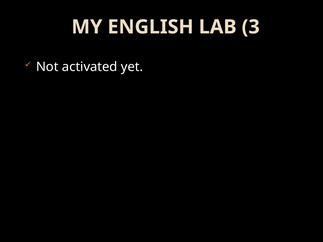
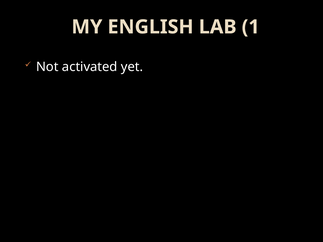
3: 3 -> 1 (251, 27)
